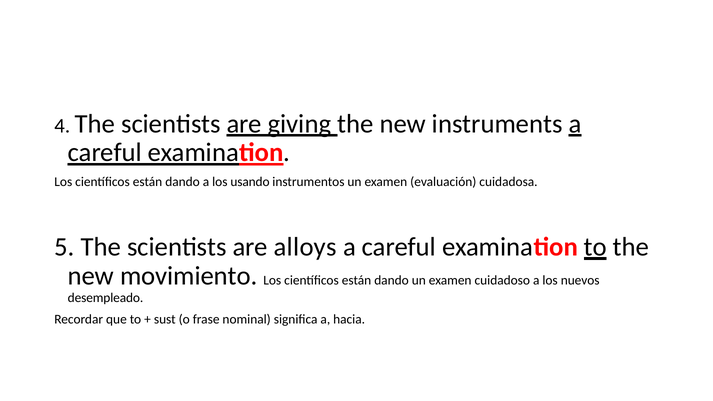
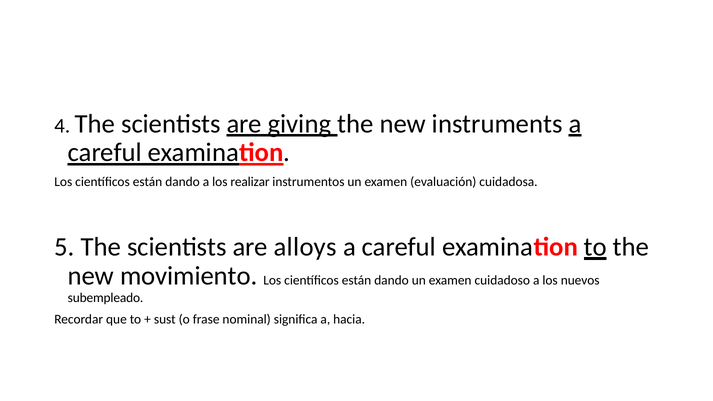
usando: usando -> realizar (250, 182)
desempleado: desempleado -> subempleado (106, 298)
